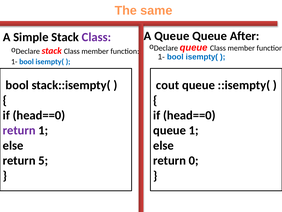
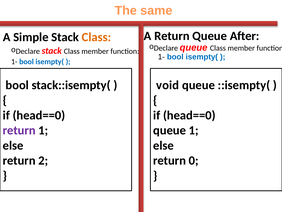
A Queue: Queue -> Return (172, 36)
Class colour: purple -> orange (96, 37)
cout: cout -> void (168, 85)
5: 5 -> 2 (43, 160)
